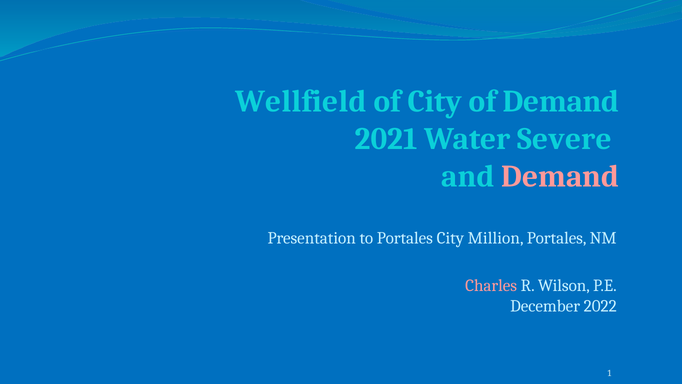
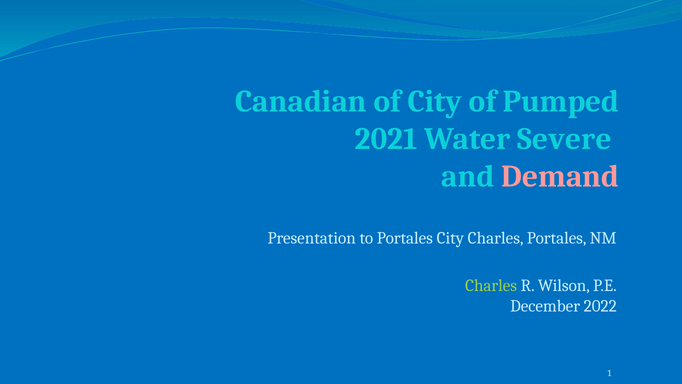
Wellfield: Wellfield -> Canadian (301, 101)
of Demand: Demand -> Pumped (561, 101)
City Million: Million -> Charles (496, 238)
Charles colour: pink -> light green (491, 286)
